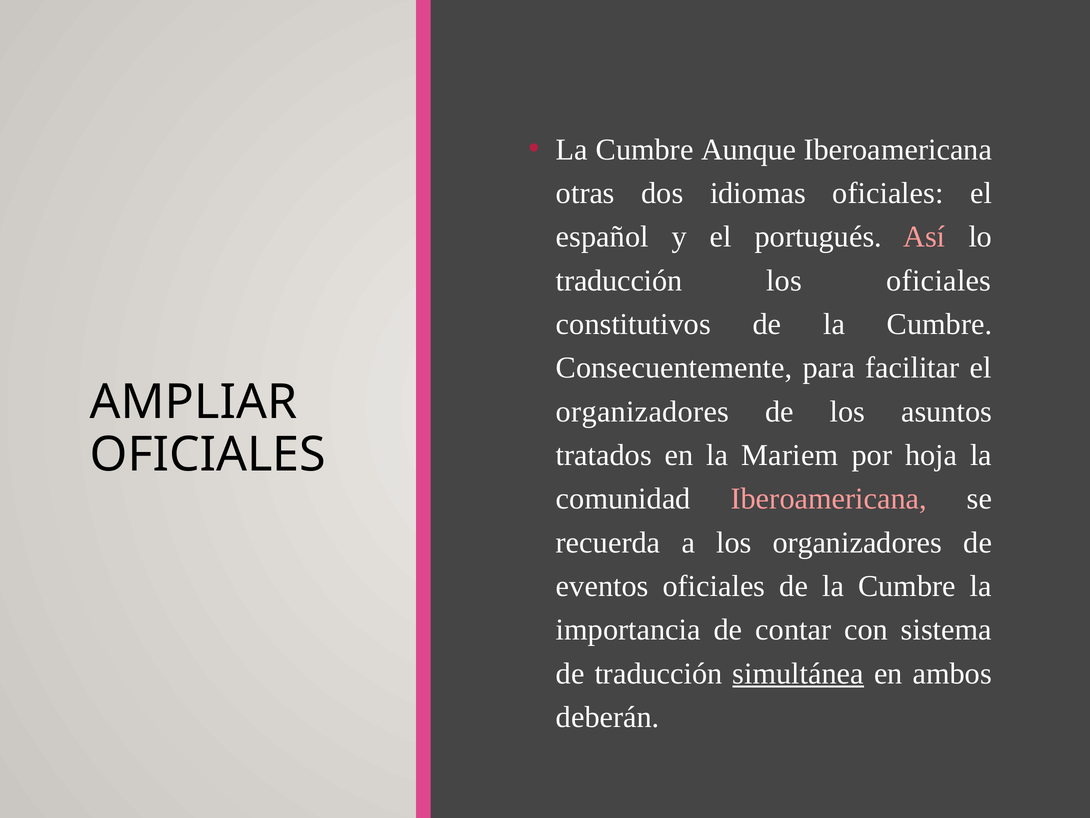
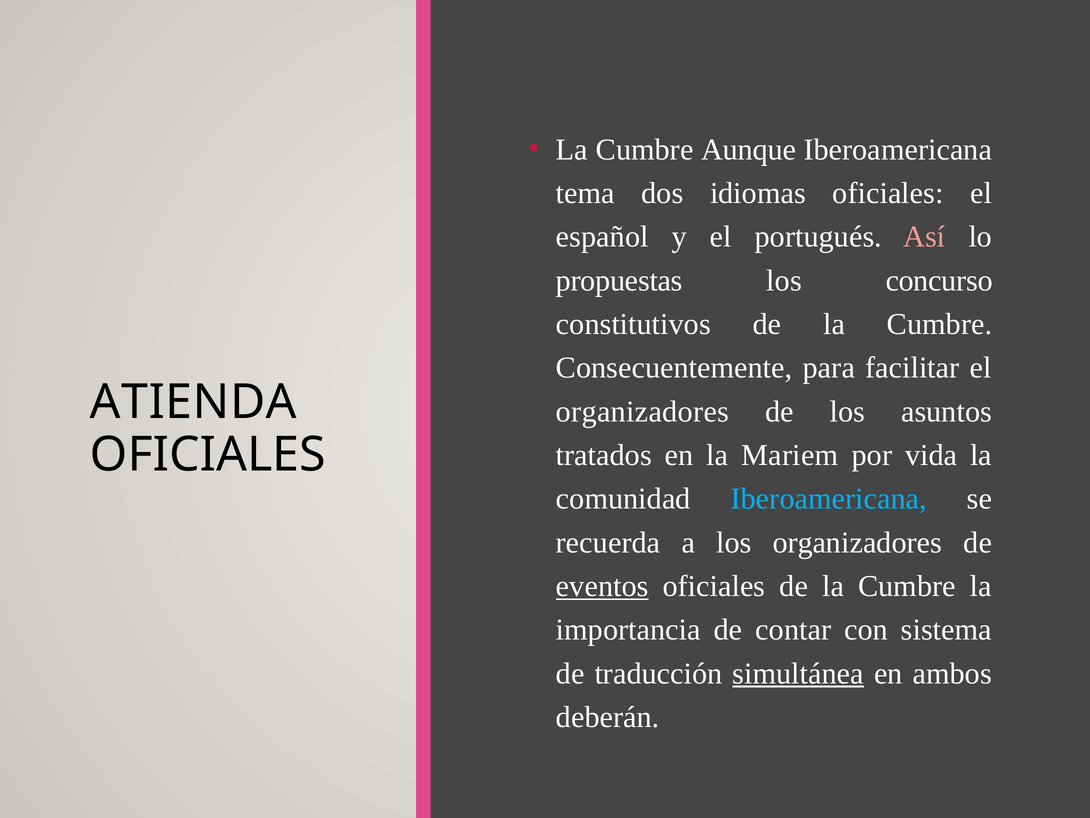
otras: otras -> tema (585, 193)
traducción: traducción -> propuestas (619, 280)
los oficiales: oficiales -> concurso (939, 280)
AMPLIAR: AMPLIAR -> ATIENDA (193, 402)
hoja: hoja -> vida (931, 455)
Iberoamericana colour: pink -> light blue (829, 499)
eventos underline: none -> present (602, 586)
